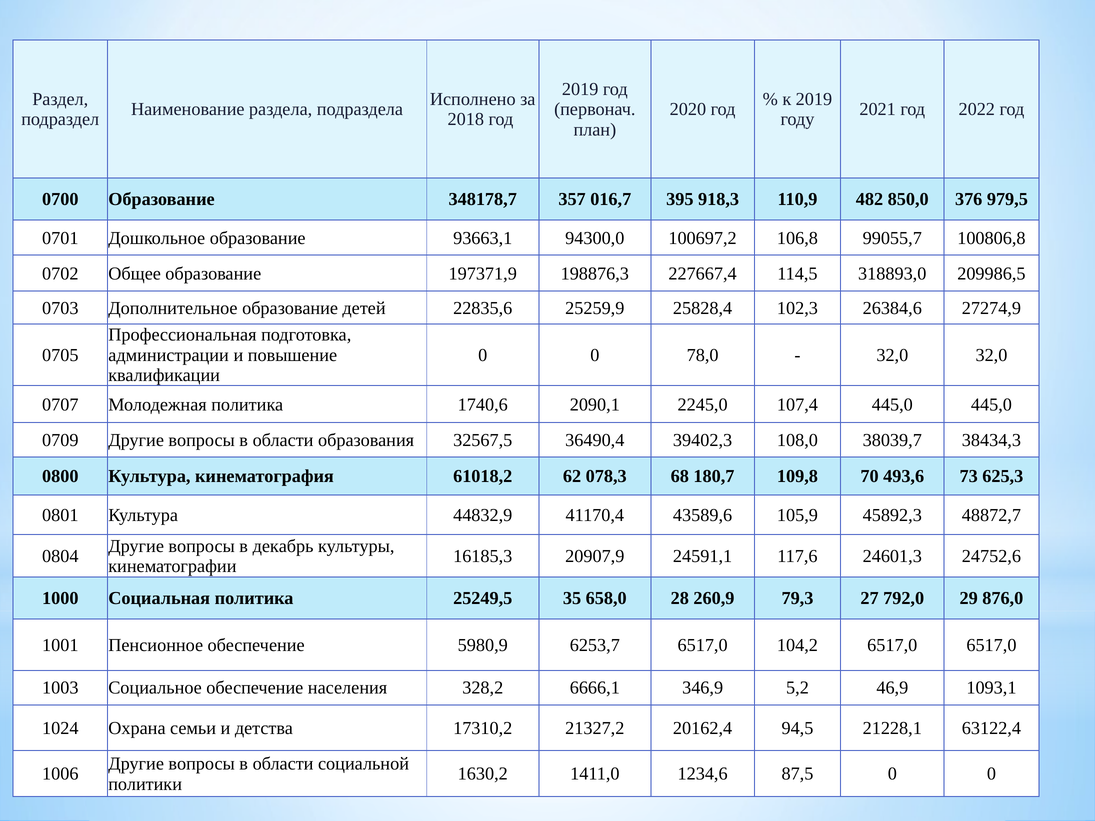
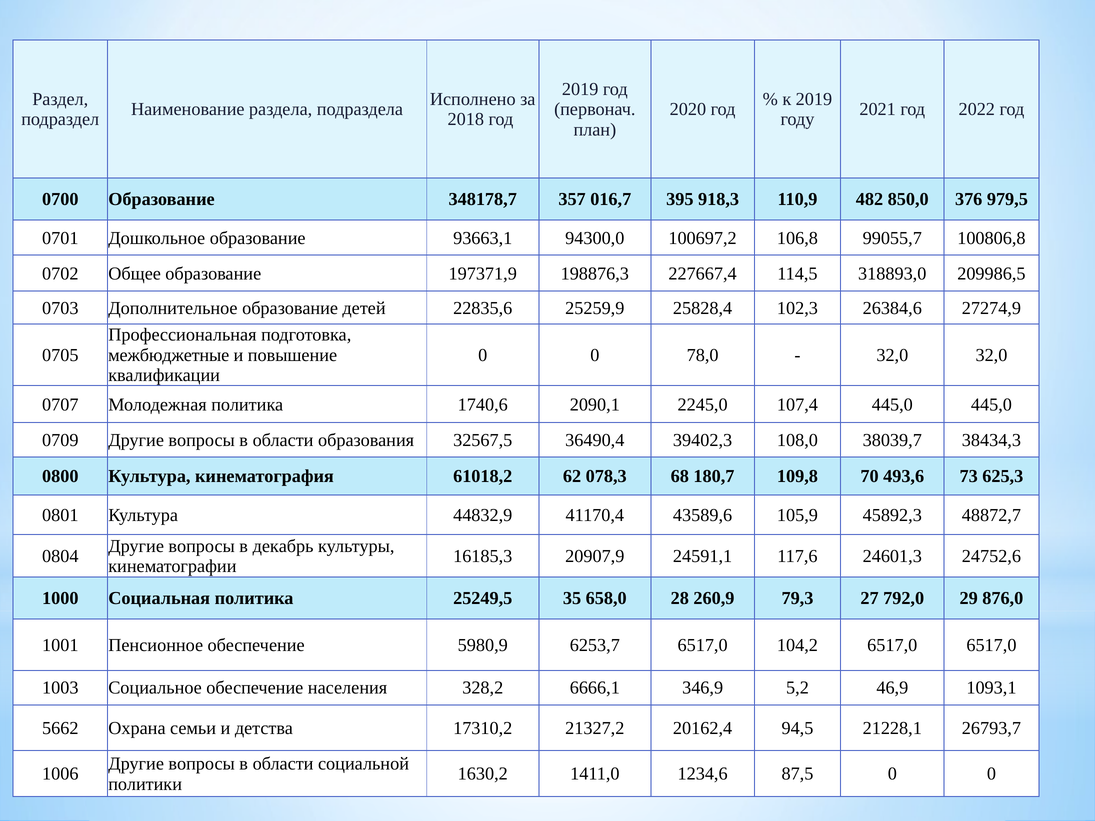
администрации: администрации -> межбюджетные (169, 355)
1024: 1024 -> 5662 (60, 728)
63122,4: 63122,4 -> 26793,7 (991, 728)
